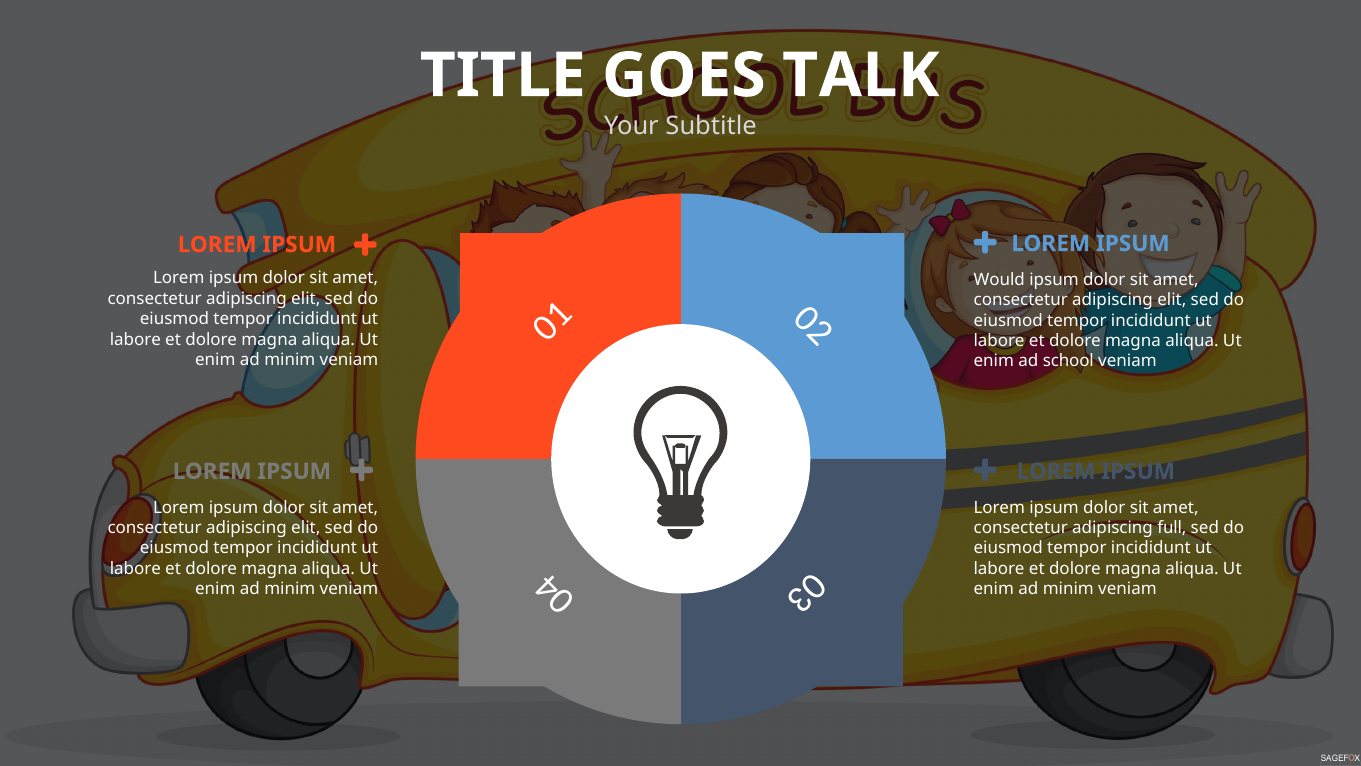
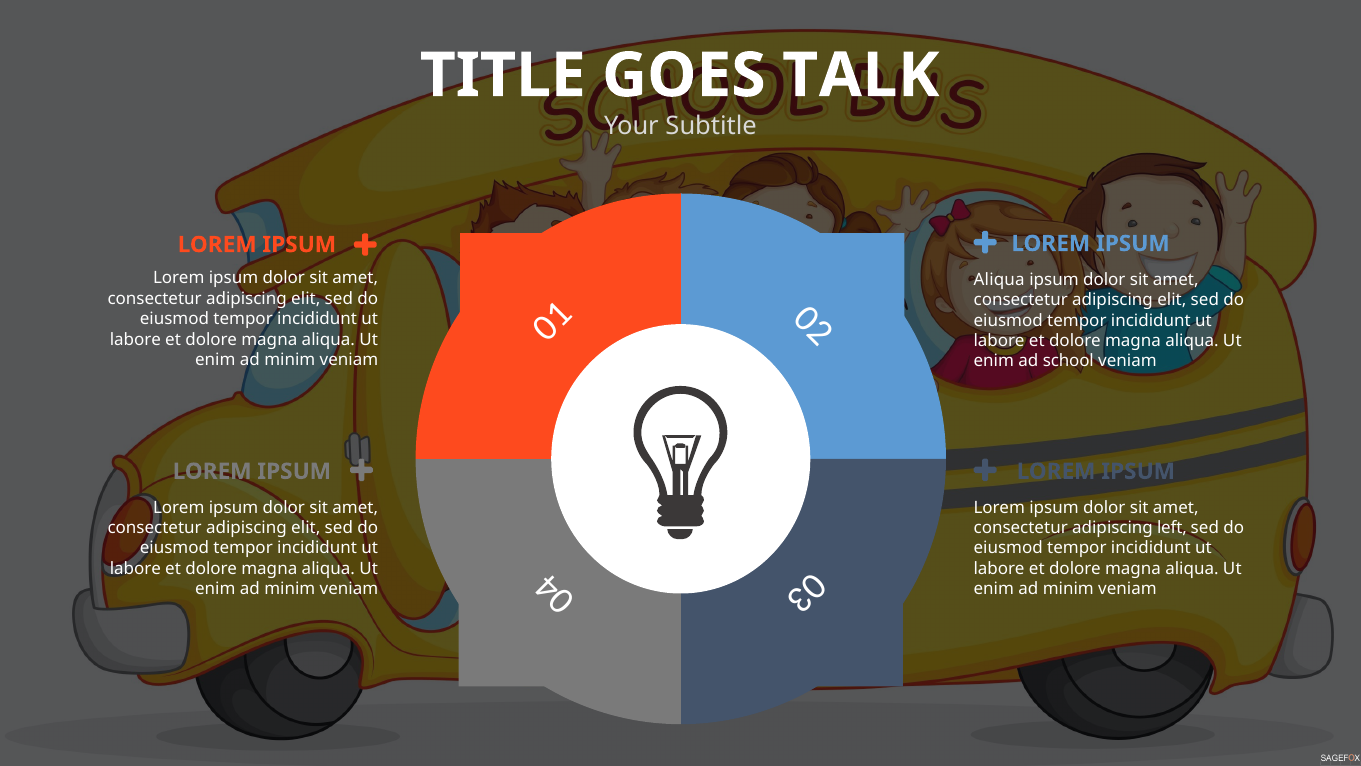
Would: Would -> Aliqua (999, 279)
full: full -> left (1172, 528)
